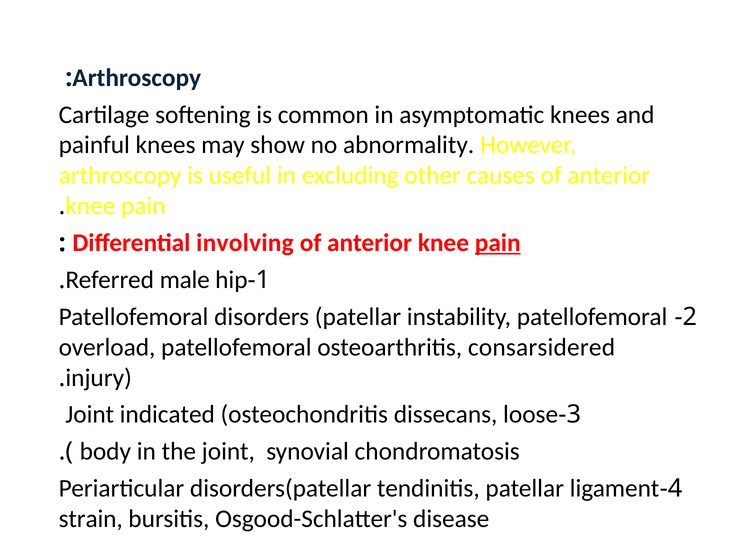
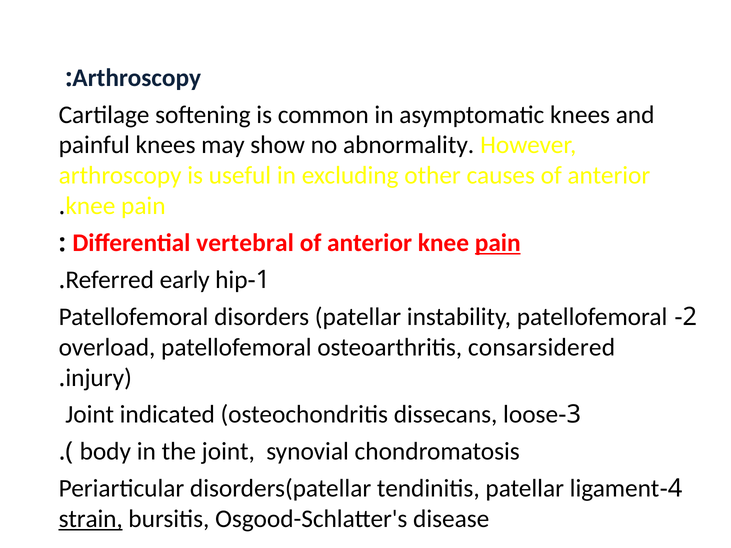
involving: involving -> vertebral (245, 243)
male: male -> early (185, 280)
strain underline: none -> present (91, 519)
